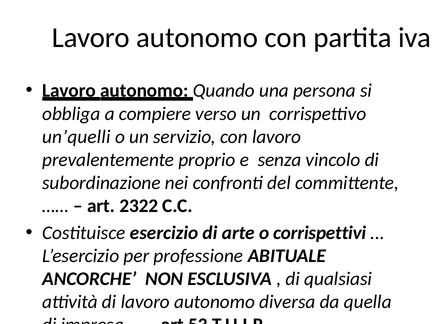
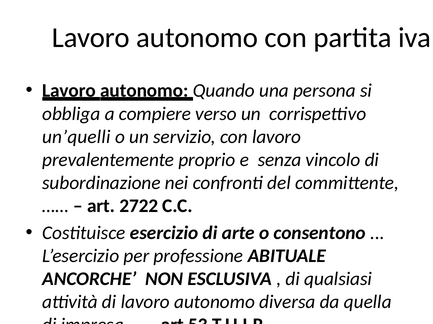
2322: 2322 -> 2722 (139, 206)
corrispettivi: corrispettivi -> consentono (320, 233)
